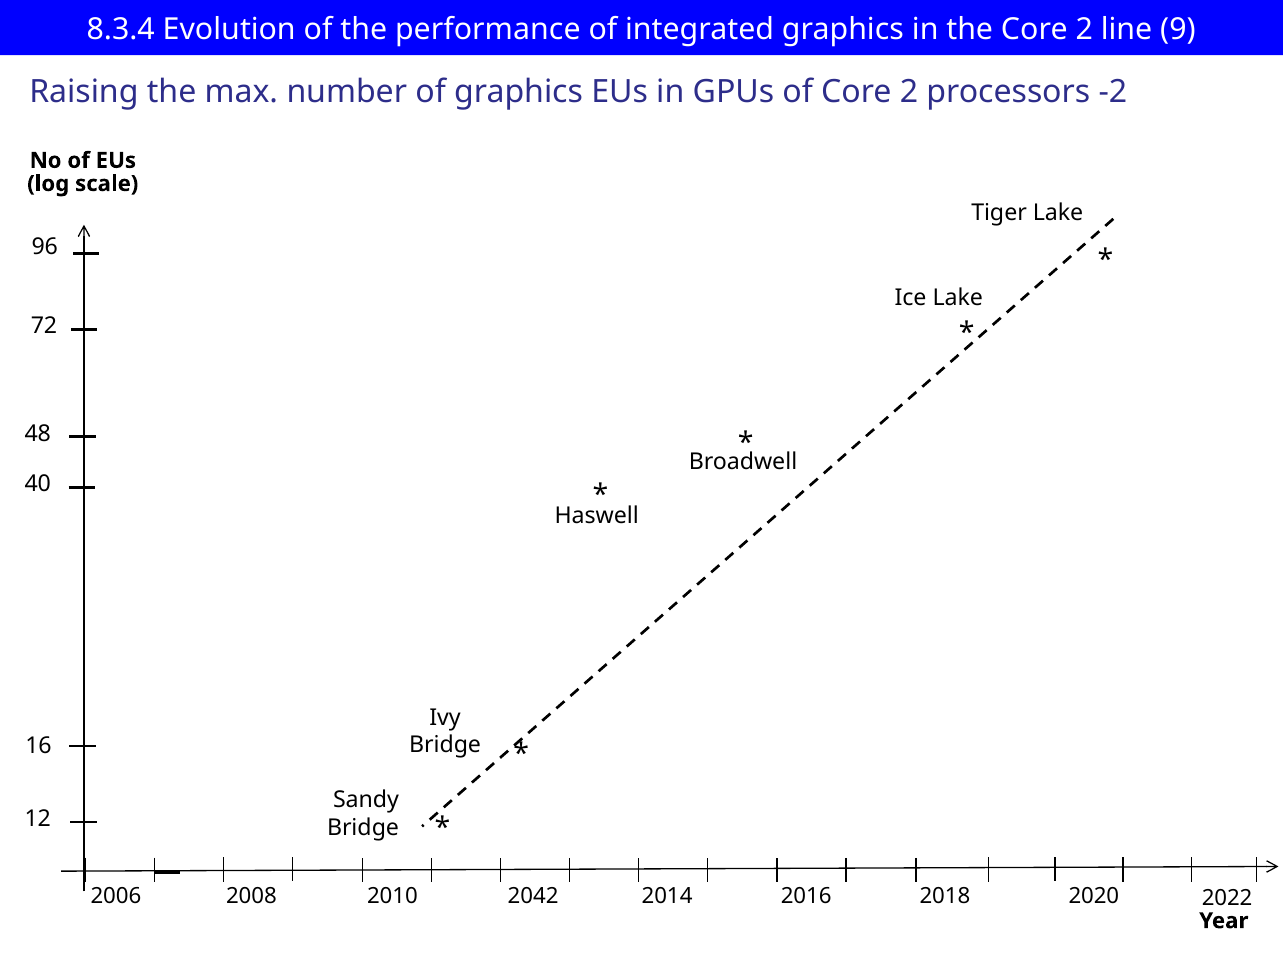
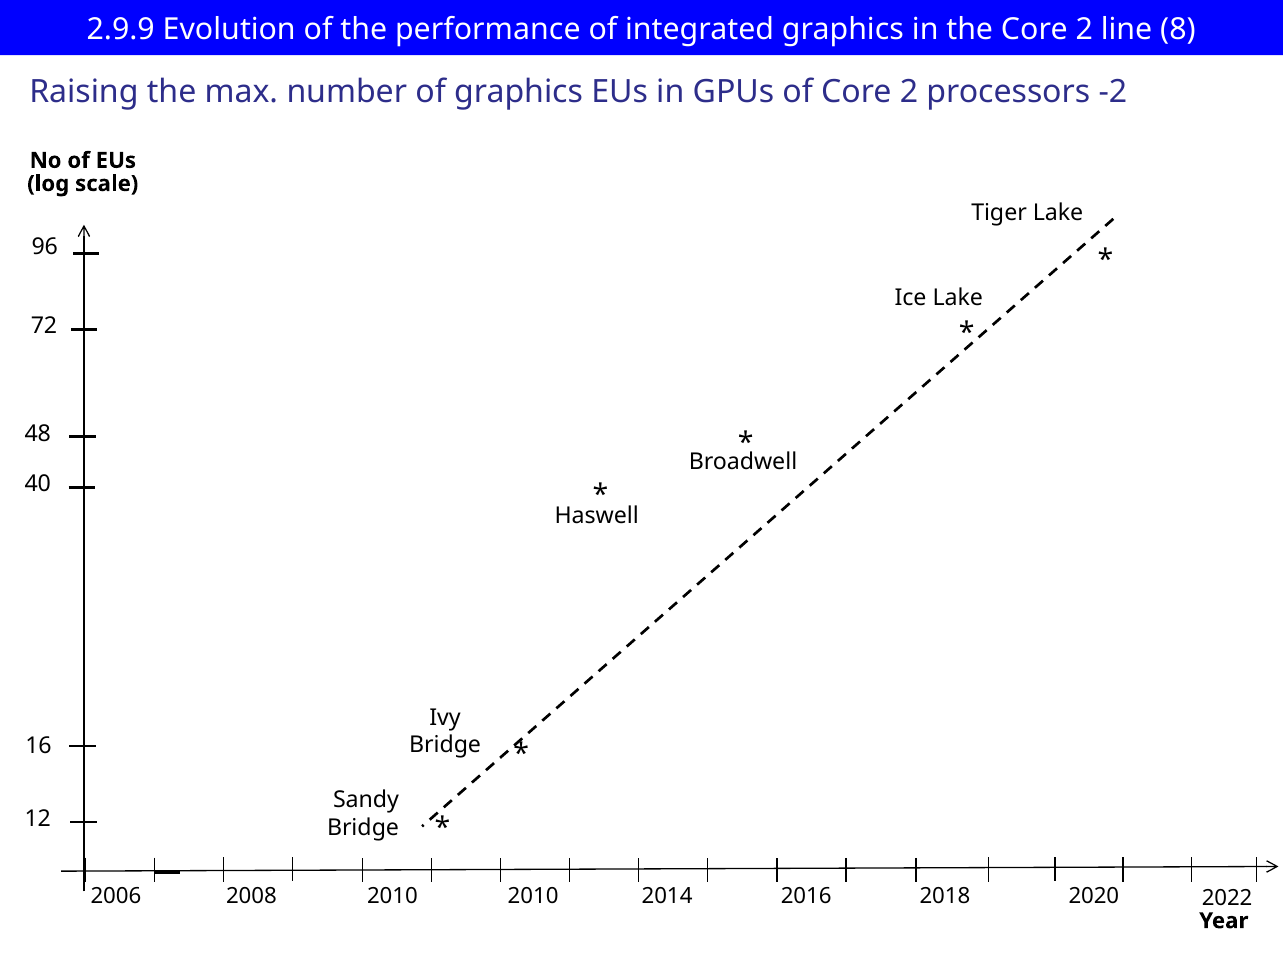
8.3.4: 8.3.4 -> 2.9.9 (121, 30)
9: 9 -> 8 (1178, 30)
2010 2042: 2042 -> 2010 (533, 896)
